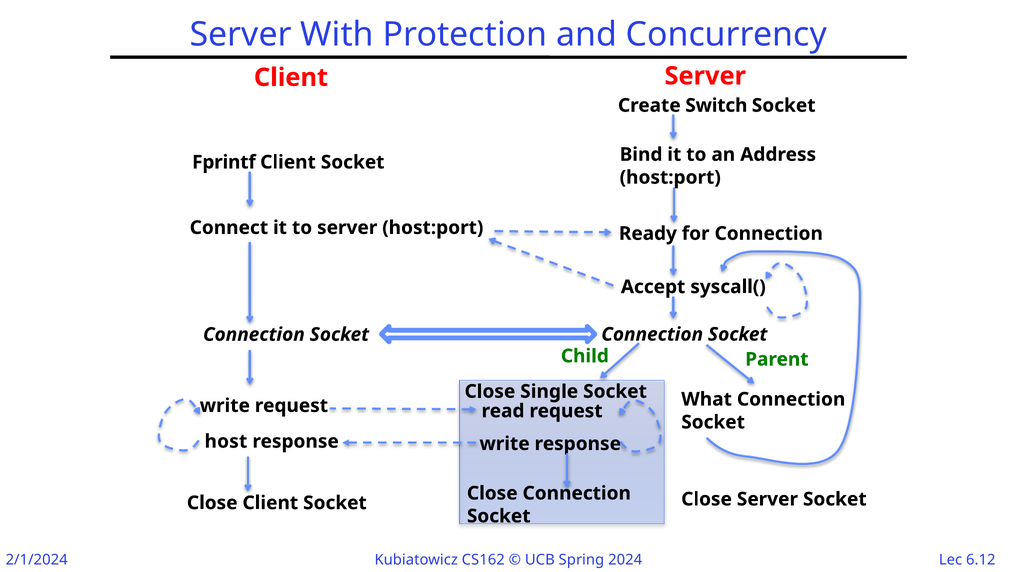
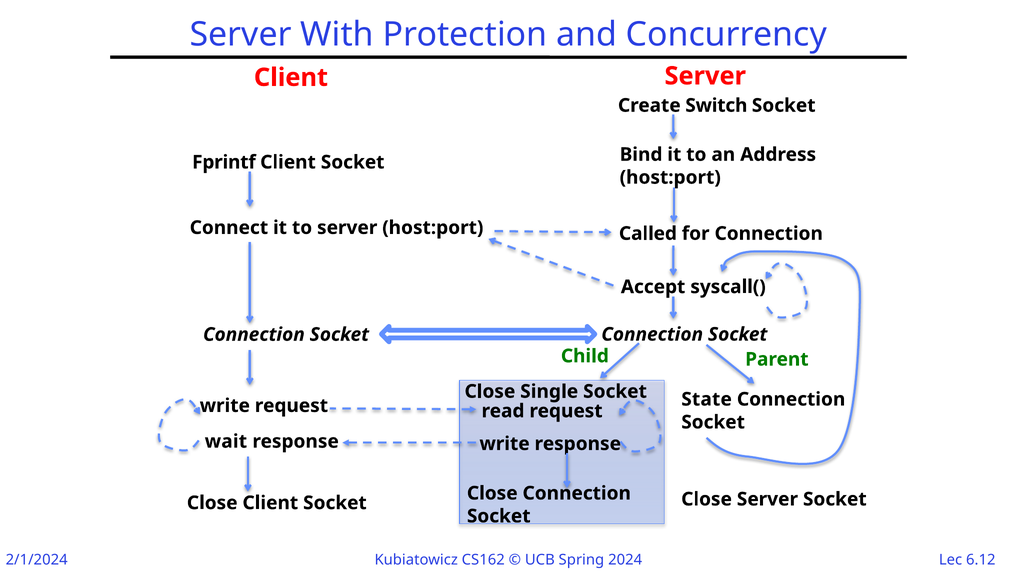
Ready: Ready -> Called (648, 234)
What: What -> State (707, 399)
host: host -> wait (226, 441)
